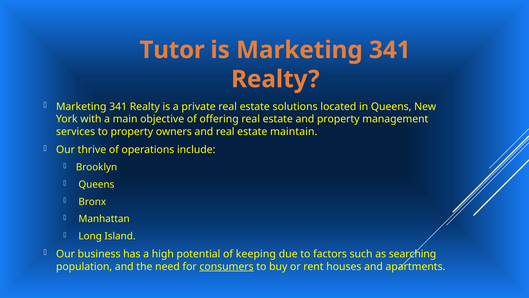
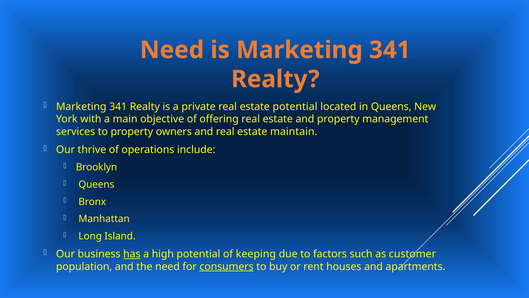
Tutor: Tutor -> Need (172, 50)
estate solutions: solutions -> potential (295, 106)
has underline: none -> present (132, 254)
searching: searching -> customer (412, 254)
